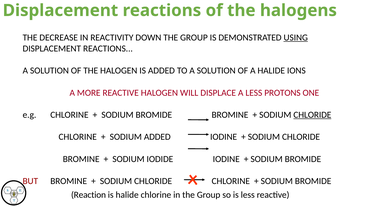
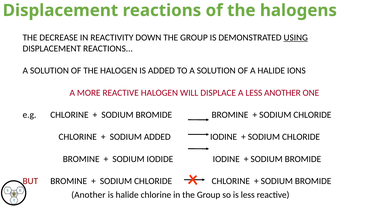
LESS PROTONS: PROTONS -> ANOTHER (282, 93)
CHLORIDE underline: present -> none (312, 115)
Reaction: Reaction -> Another (88, 195)
